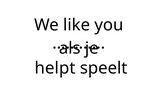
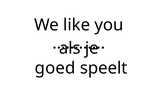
helpt: helpt -> goed (55, 68)
